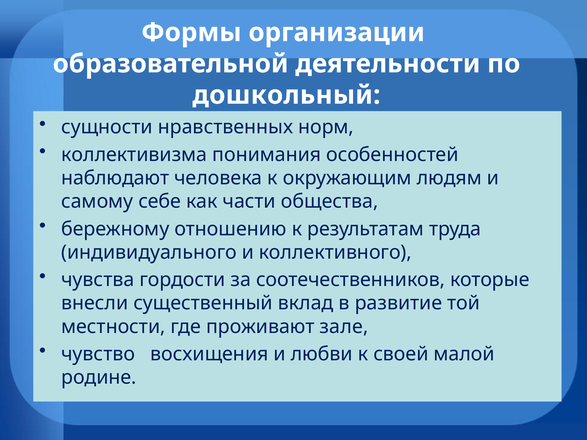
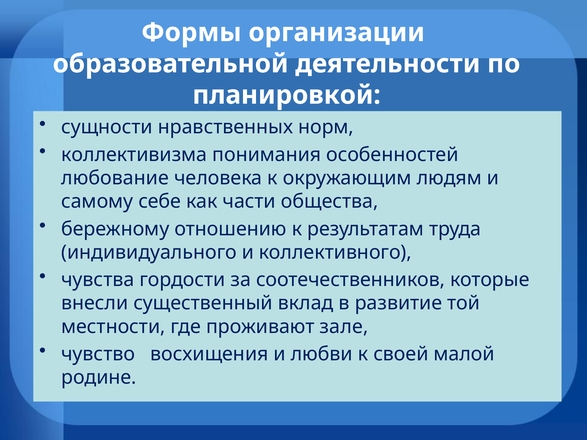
дошкольный: дошкольный -> планировкой (287, 95)
наблюдают: наблюдают -> любование (115, 178)
